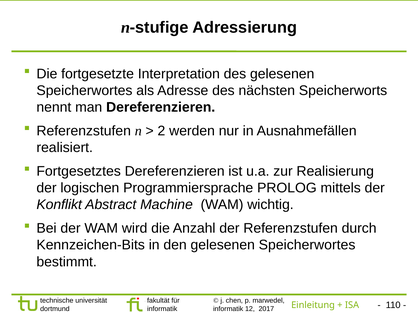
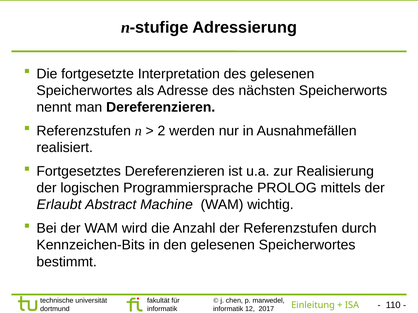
Konflikt: Konflikt -> Erlaubt (59, 205)
